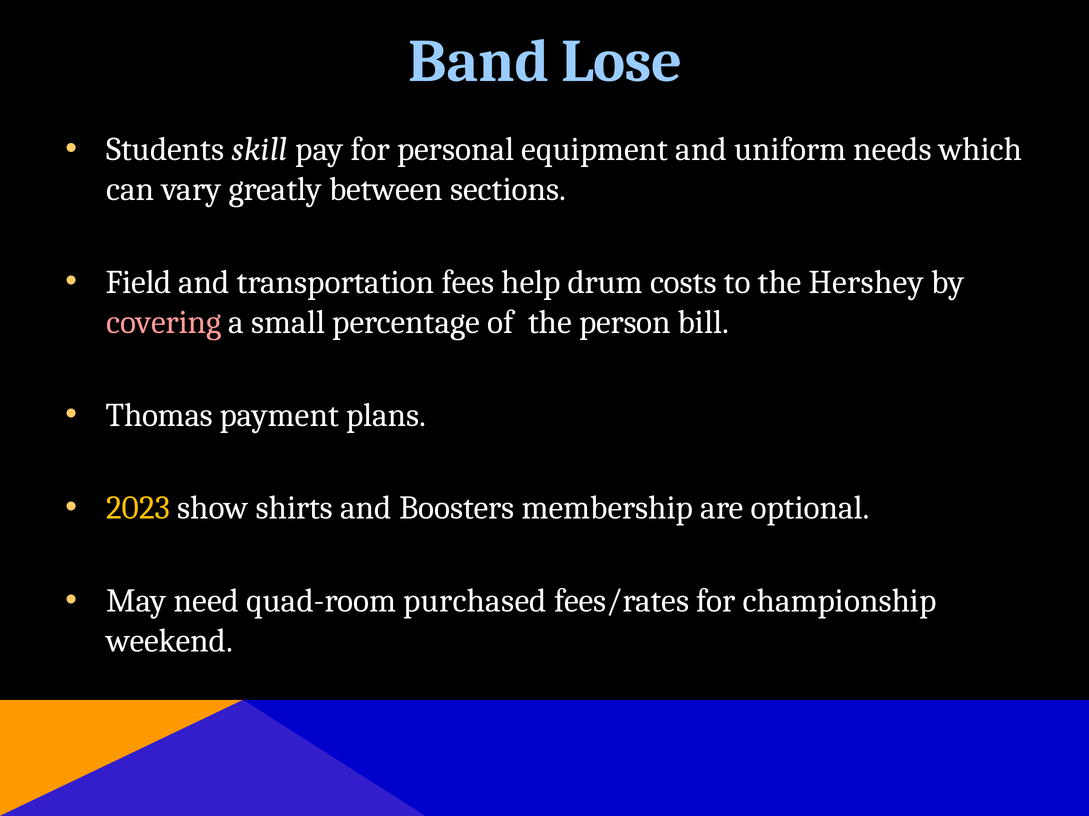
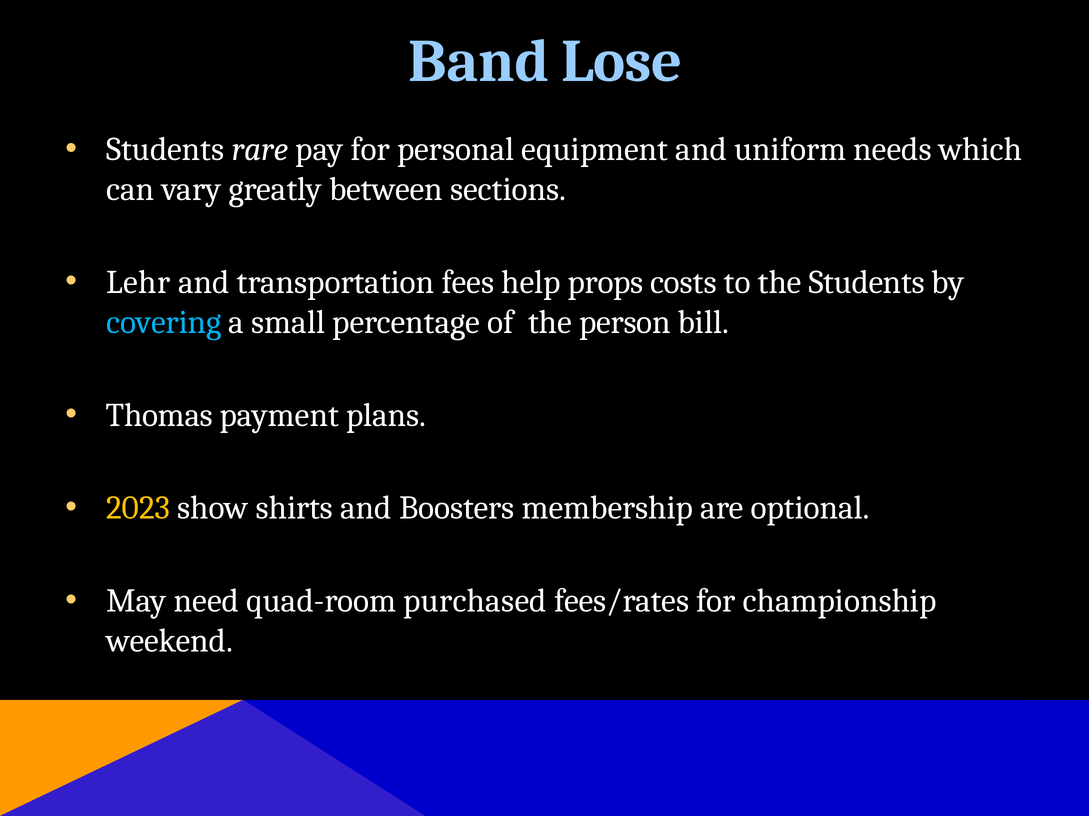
skill: skill -> rare (260, 150)
Field: Field -> Lehr (138, 283)
drum: drum -> props (605, 283)
the Hershey: Hershey -> Students (867, 283)
covering colour: pink -> light blue (164, 322)
